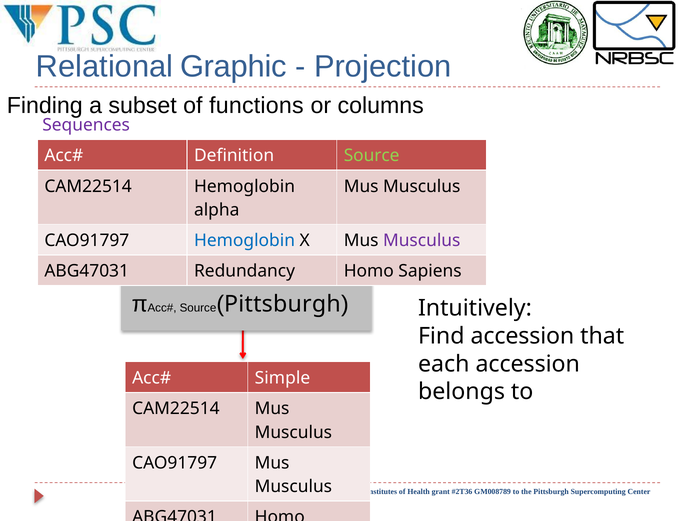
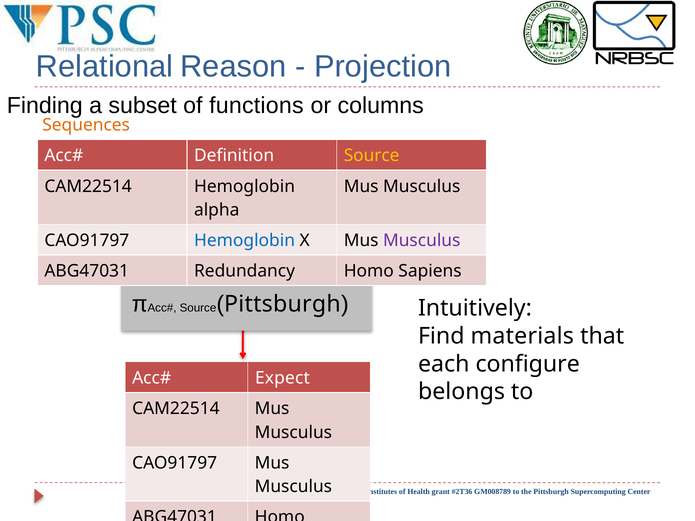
Graphic: Graphic -> Reason (233, 67)
Sequences colour: purple -> orange (86, 125)
Source colour: light green -> yellow (372, 156)
Find accession: accession -> materials (522, 336)
each accession: accession -> configure (528, 364)
Simple: Simple -> Expect (282, 378)
